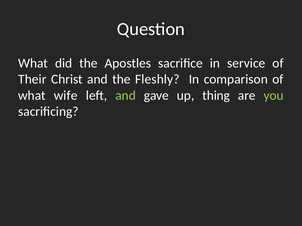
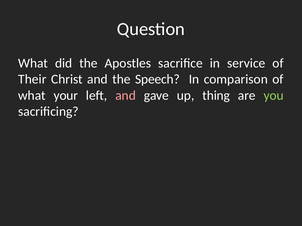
Fleshly: Fleshly -> Speech (157, 79)
wife: wife -> your (66, 96)
and colour: light green -> pink (126, 96)
